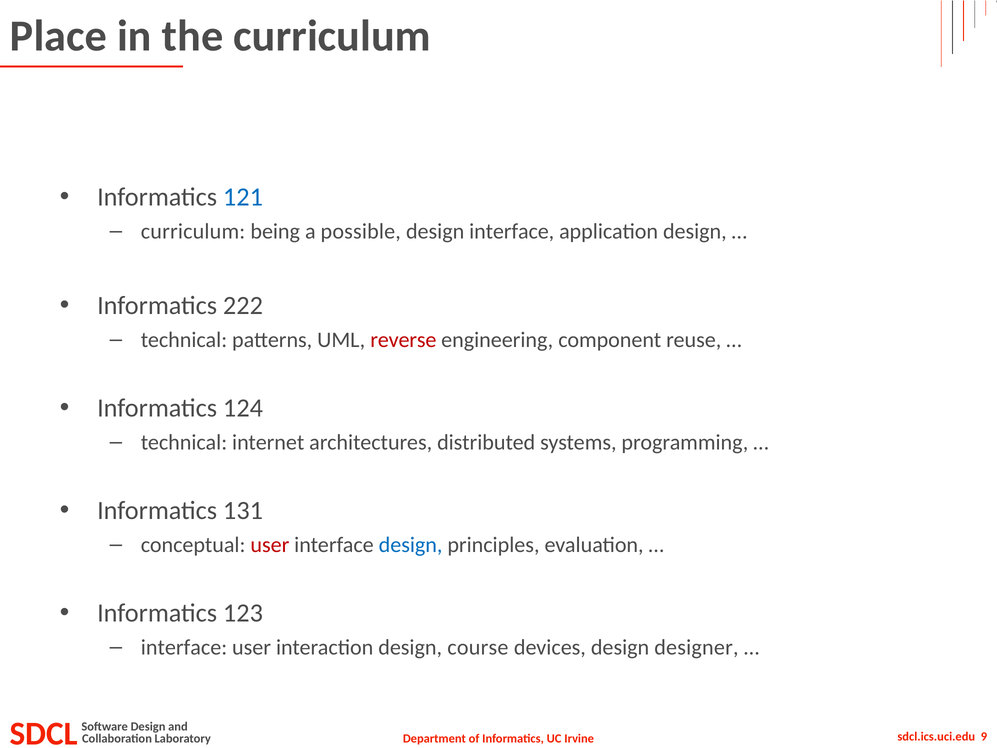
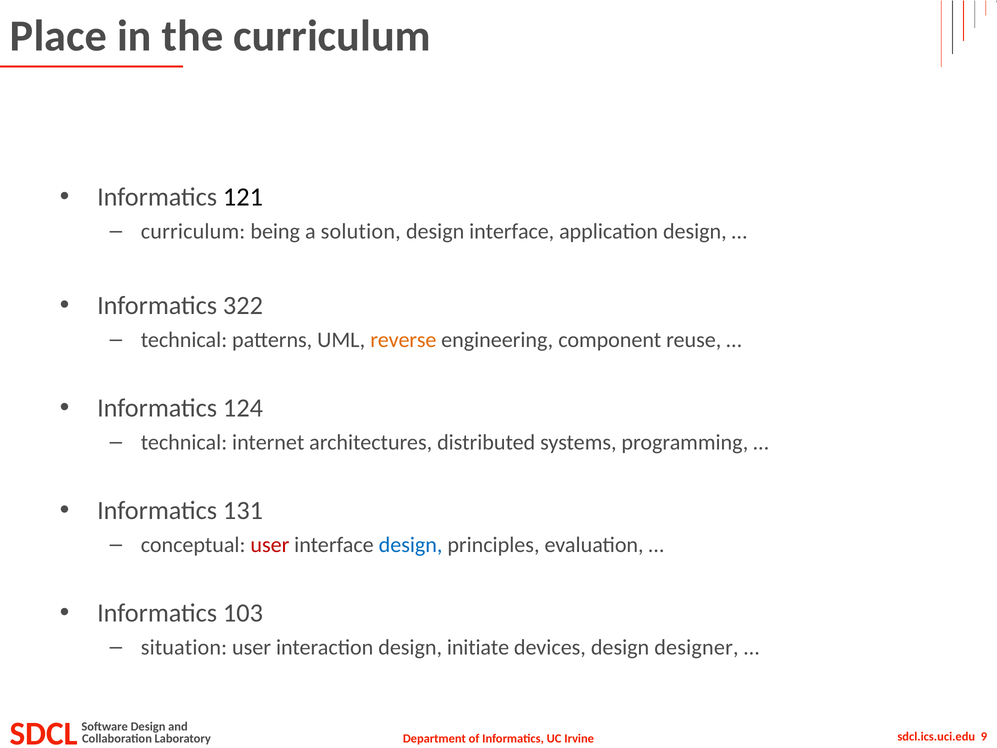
121 colour: blue -> black (243, 197)
possible: possible -> solution (361, 231)
222: 222 -> 322 (243, 306)
reverse colour: red -> orange (403, 340)
123: 123 -> 103 (243, 613)
interface: interface -> situation (184, 647)
course: course -> initiate (478, 647)
